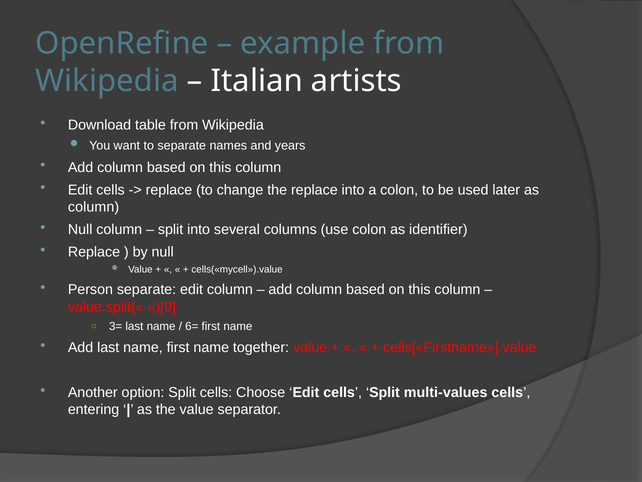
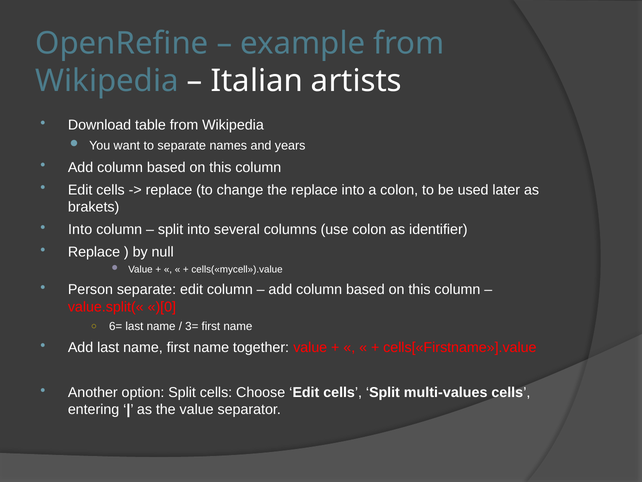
column: column -> brakets (94, 207)
Null: Null -> Into (80, 229)
)[9: )[9 -> )[0 (162, 307)
3=: 3= -> 6= (116, 326)
6=: 6= -> 3= (192, 326)
